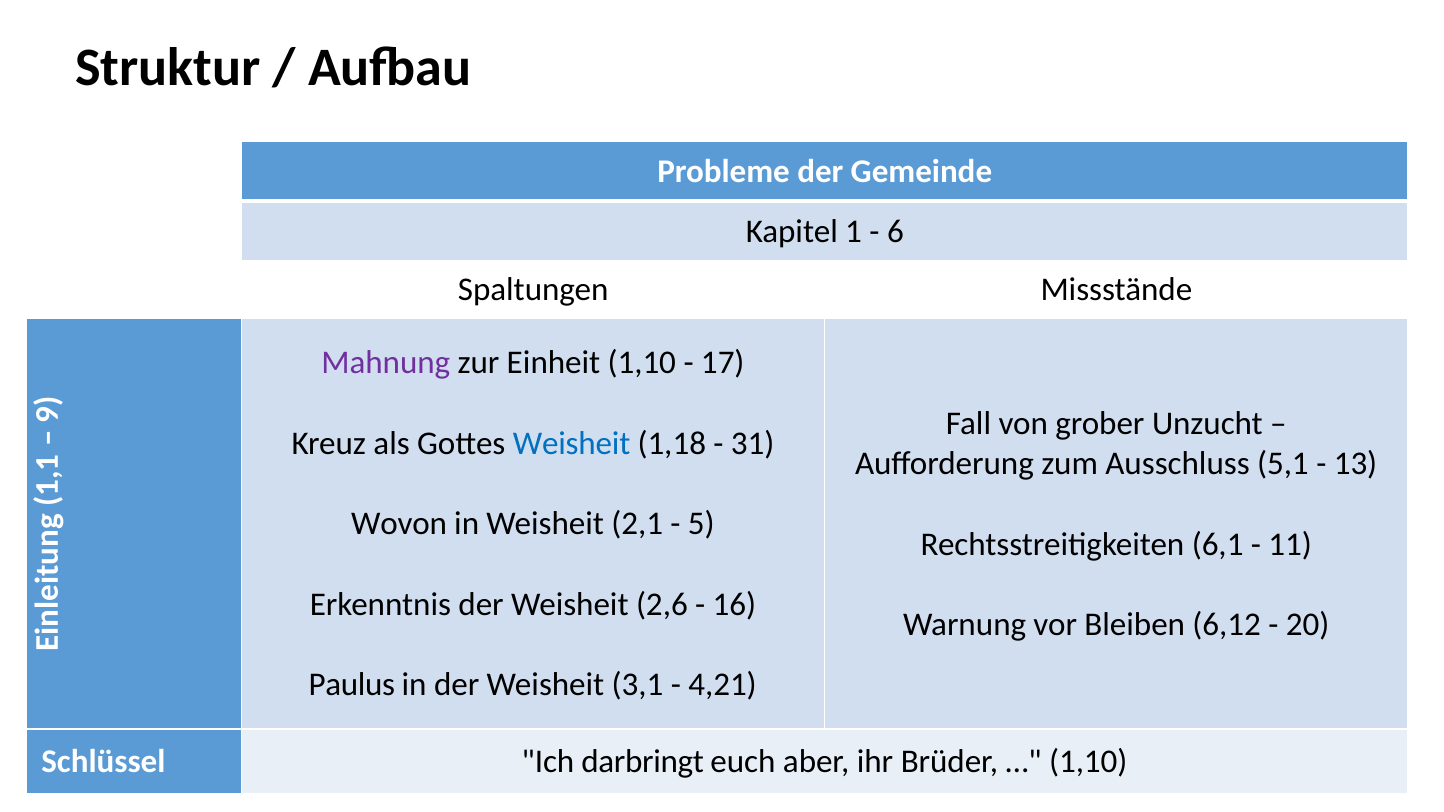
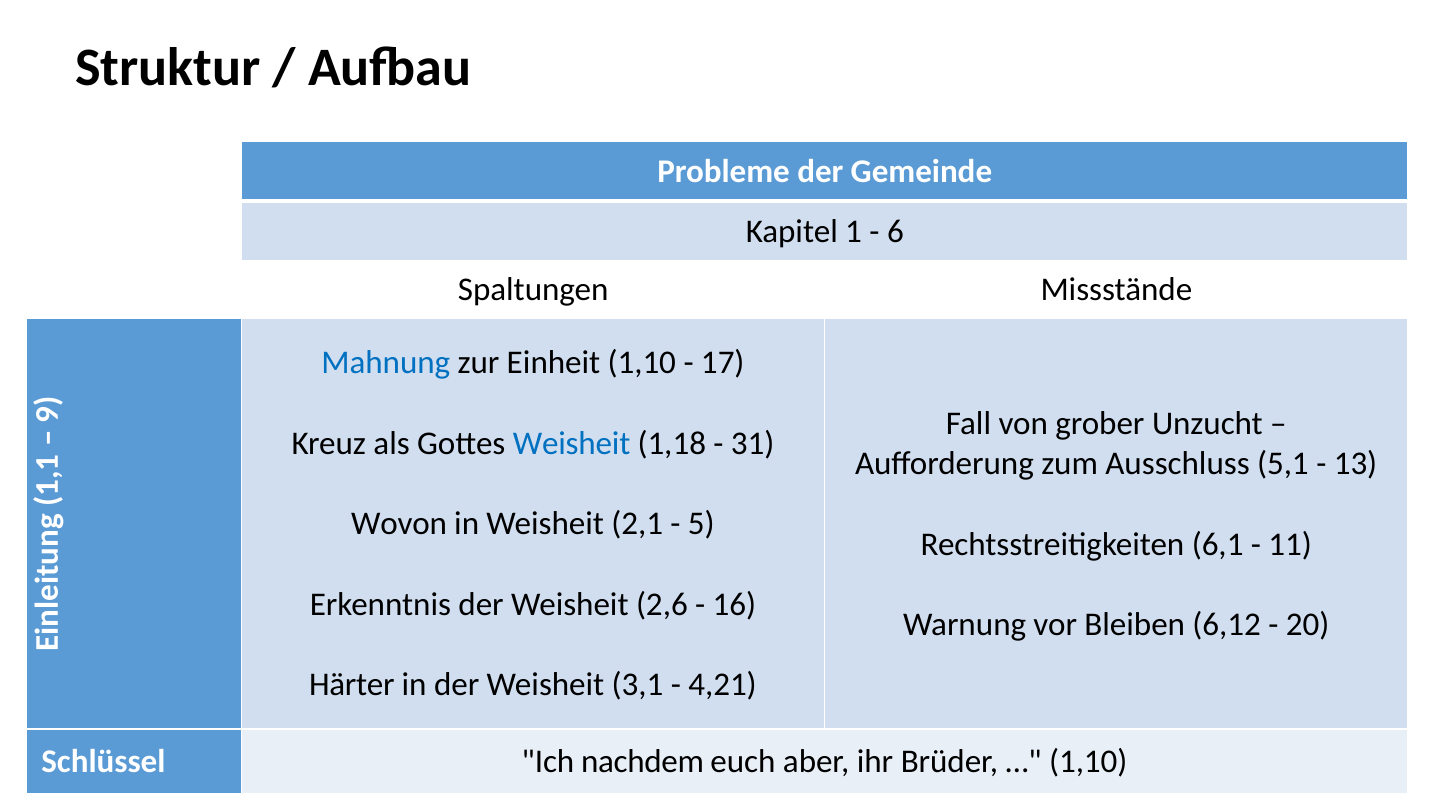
Mahnung colour: purple -> blue (386, 363)
Paulus: Paulus -> Härter (352, 685)
darbringt: darbringt -> nachdem (643, 762)
